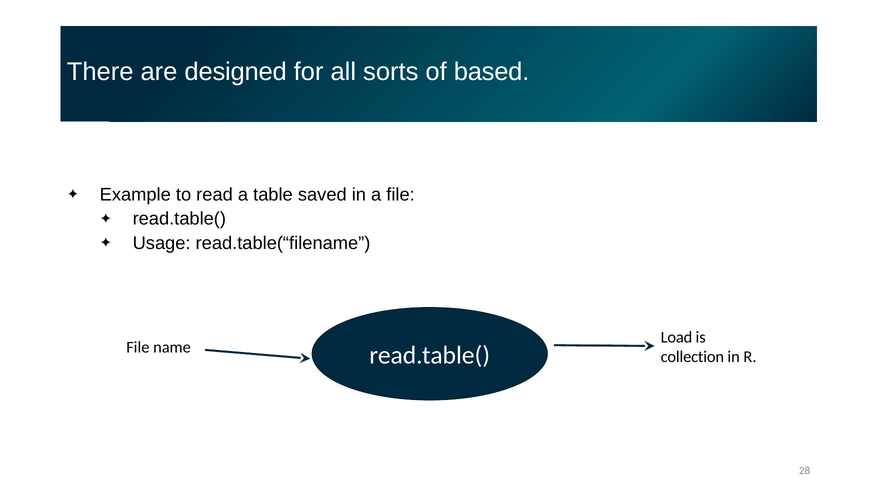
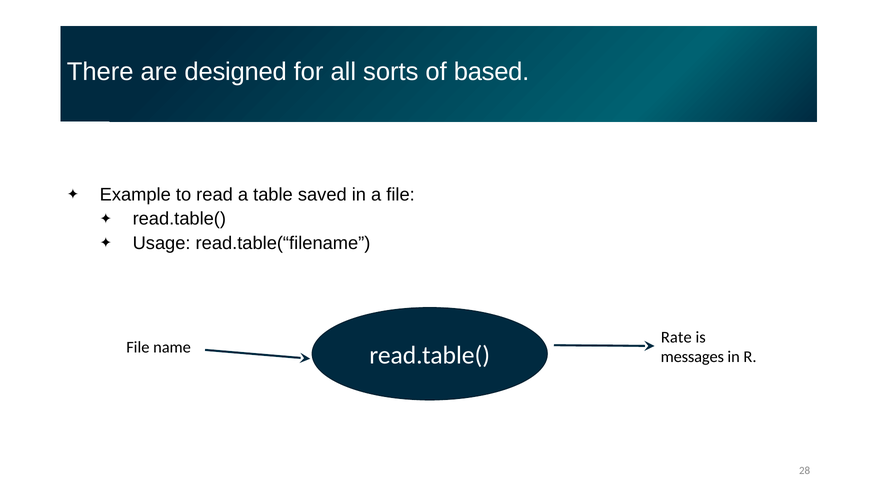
Load: Load -> Rate (676, 337)
collection: collection -> messages (692, 357)
